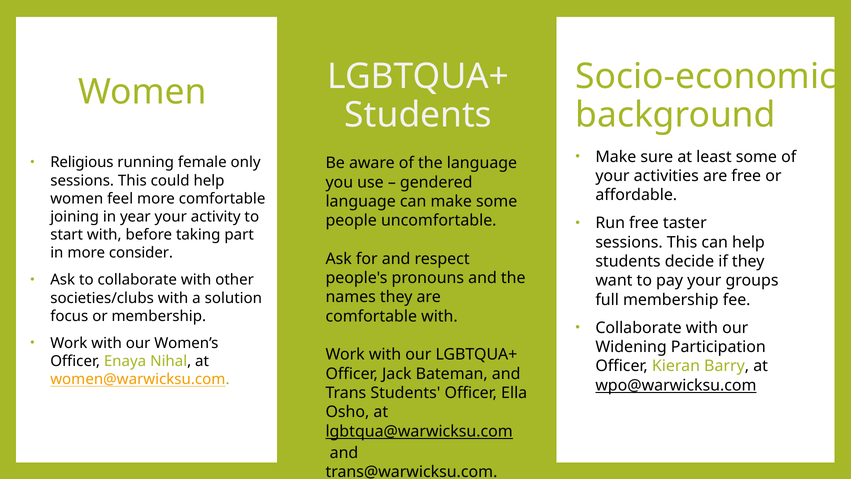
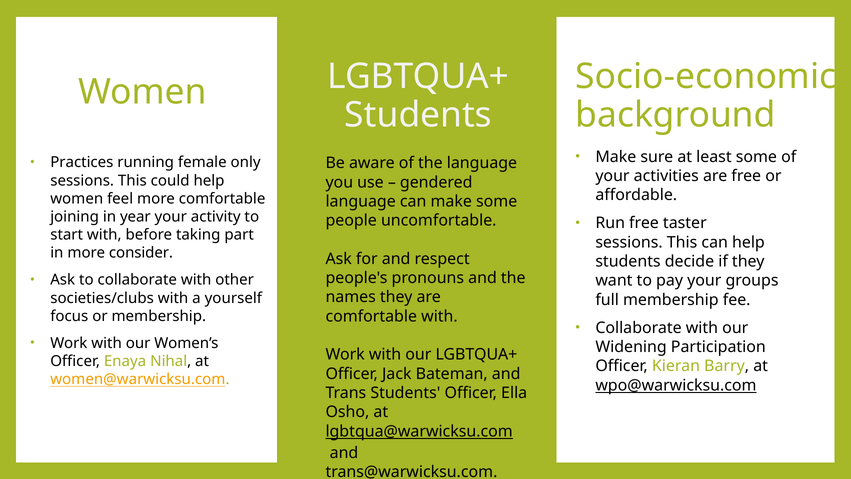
Religious: Religious -> Practices (82, 162)
solution: solution -> yourself (233, 298)
